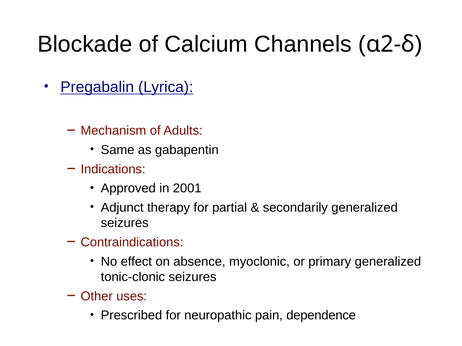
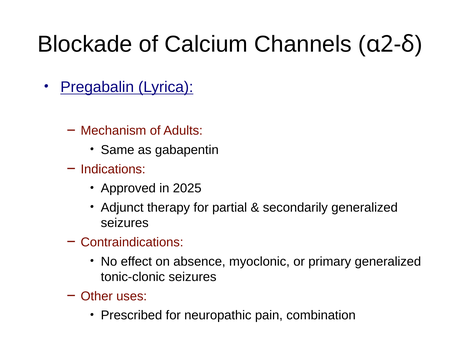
2001: 2001 -> 2025 (187, 189)
dependence: dependence -> combination (321, 316)
